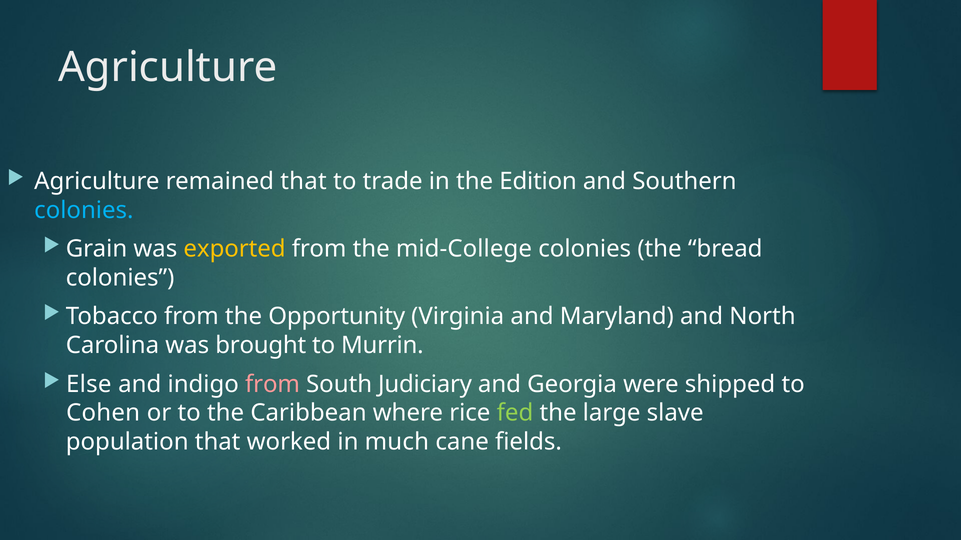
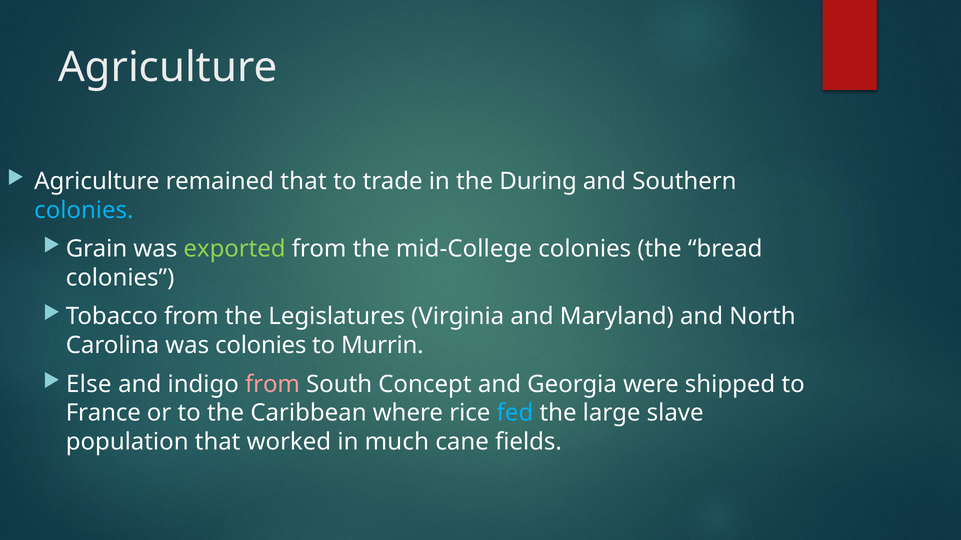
Edition: Edition -> During (538, 182)
exported colour: yellow -> light green (235, 249)
Opportunity: Opportunity -> Legislatures (337, 317)
was brought: brought -> colonies (261, 346)
Judiciary: Judiciary -> Concept (425, 385)
Cohen: Cohen -> France (103, 413)
fed colour: light green -> light blue (515, 413)
